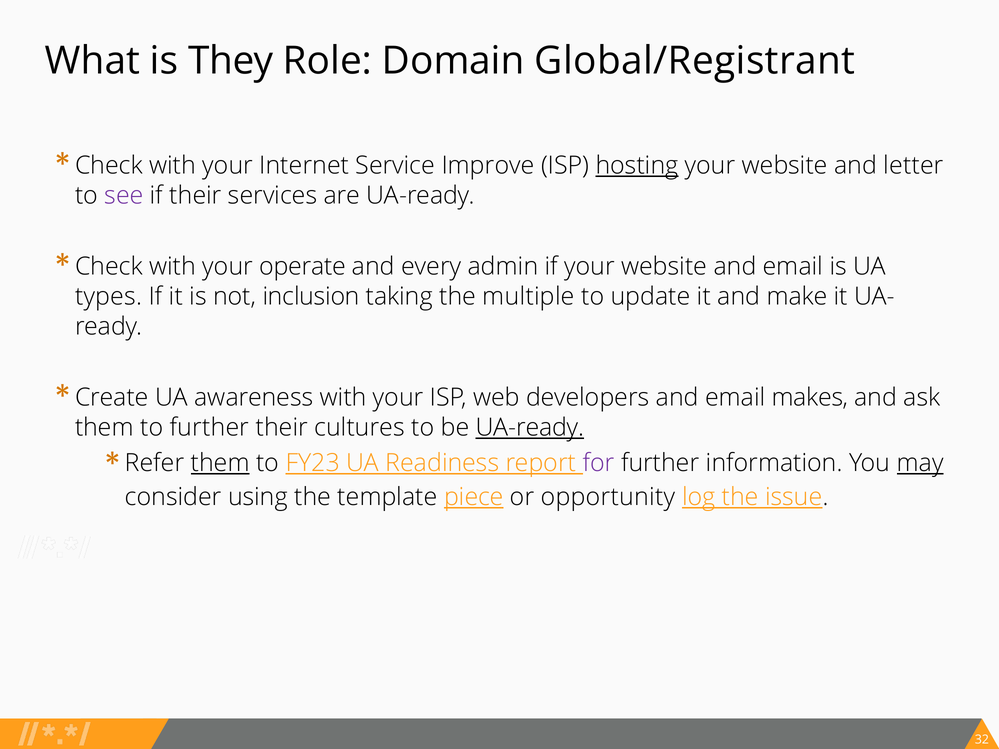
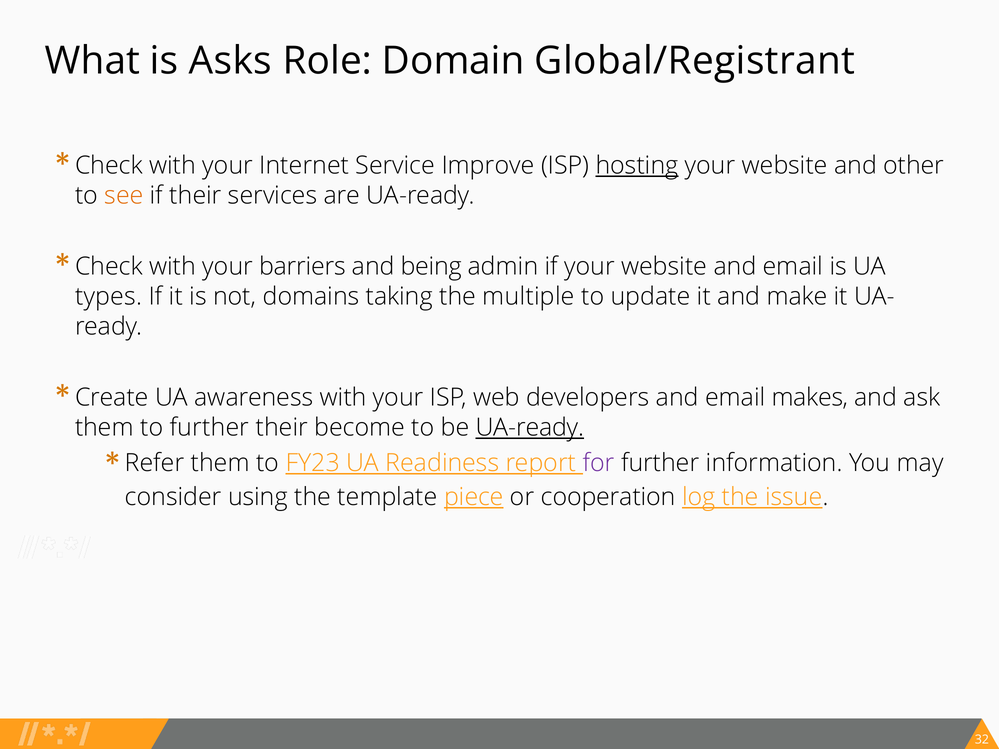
They: They -> Asks (230, 61)
letter: letter -> other (914, 166)
see colour: purple -> orange (124, 196)
operate: operate -> barriers (303, 267)
every: every -> being (431, 267)
inclusion: inclusion -> domains (311, 297)
cultures: cultures -> become (360, 428)
them underline: present -> none (220, 463)
may underline: present -> none (920, 463)
opportunity: opportunity -> cooperation (608, 497)
